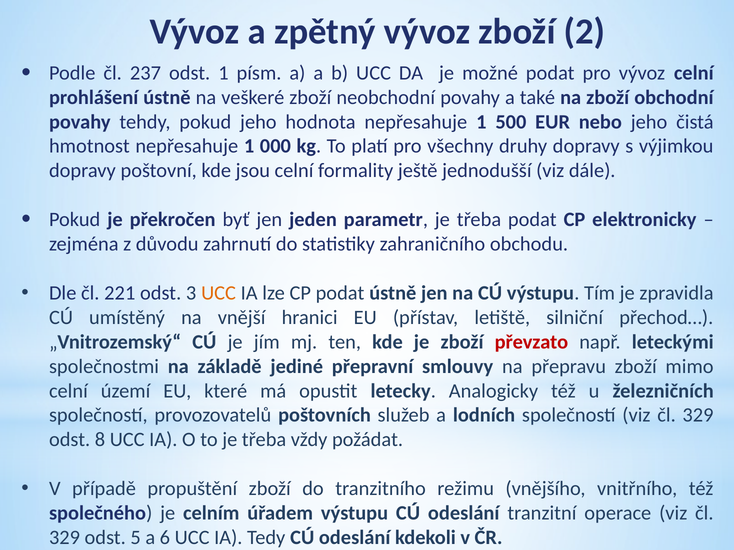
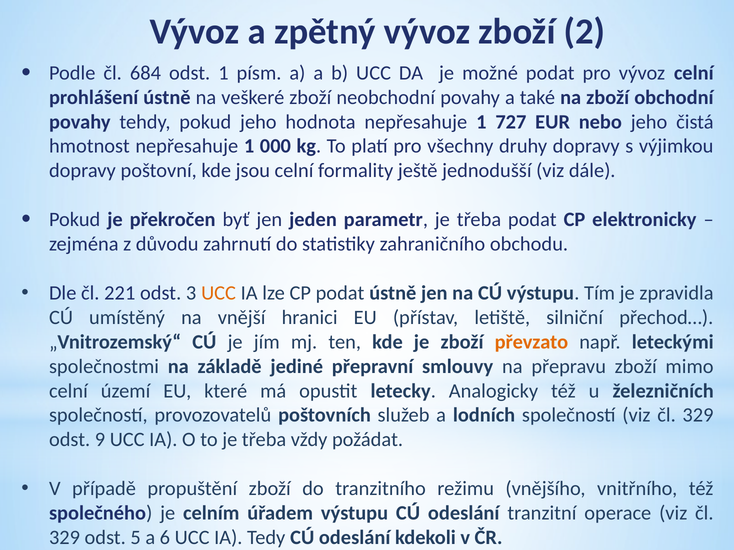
237: 237 -> 684 (145, 73)
500: 500 -> 727 (511, 122)
převzato colour: red -> orange (531, 342)
8: 8 -> 9 (100, 440)
